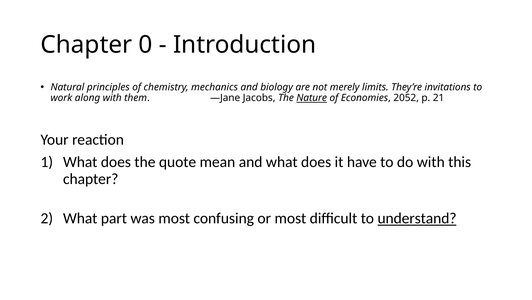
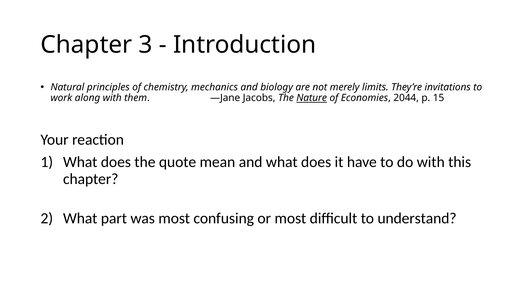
0: 0 -> 3 (146, 45)
2052: 2052 -> 2044 (406, 98)
21: 21 -> 15 (439, 98)
understand underline: present -> none (417, 218)
